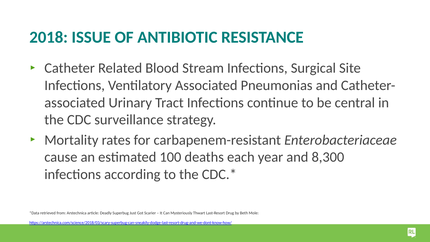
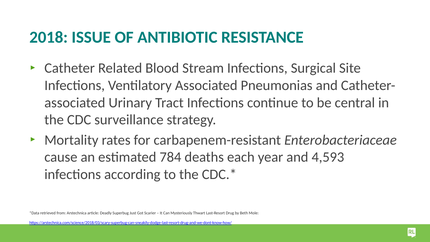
100: 100 -> 784 (170, 157)
8,300: 8,300 -> 4,593 (328, 157)
